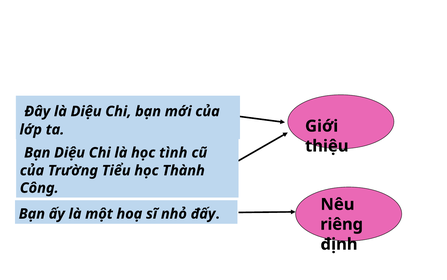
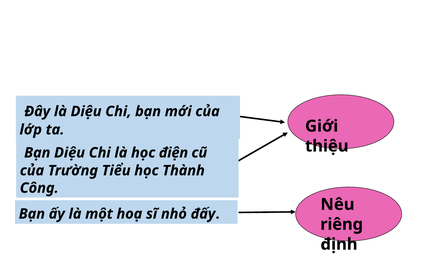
tình: tình -> điện (173, 152)
